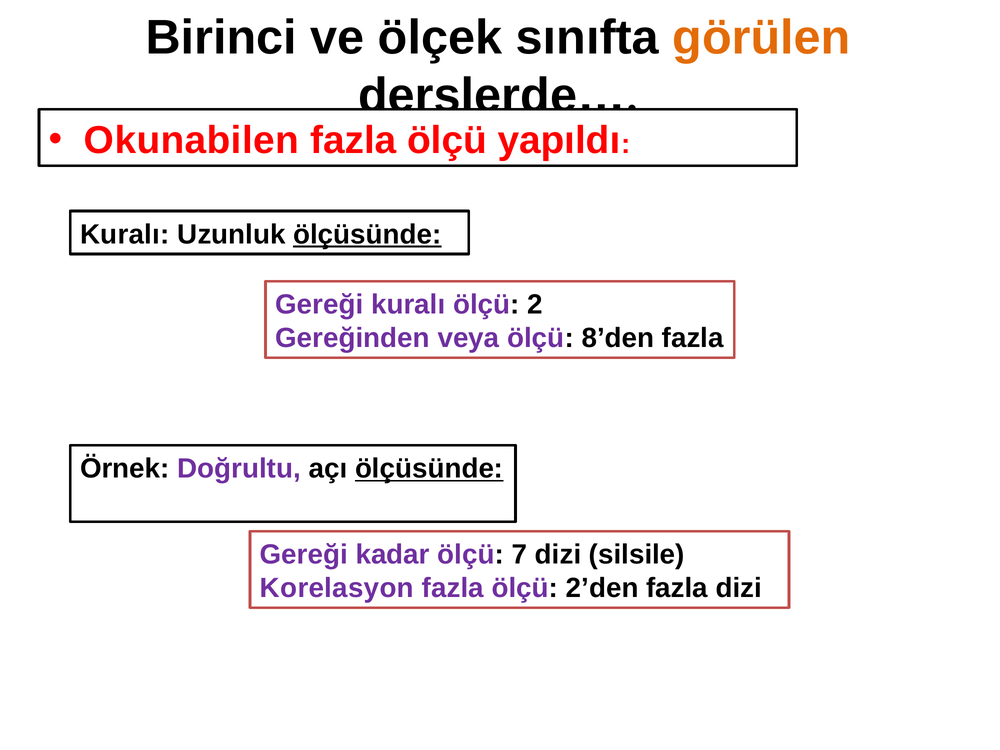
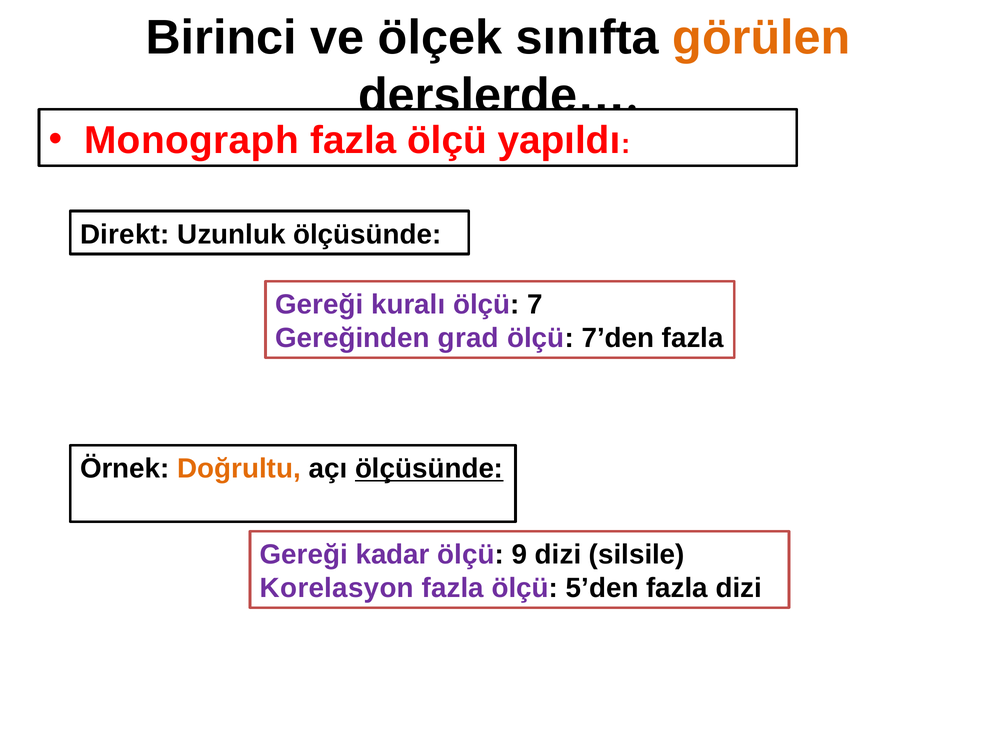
Okunabilen: Okunabilen -> Monograph (191, 140)
Kuralı: Kuralı -> Direkt (125, 234)
ölçüsünde underline: present -> none (367, 234)
2: 2 -> 7 (535, 305)
veya: veya -> grad (468, 338)
8’den: 8’den -> 7’den (618, 338)
Doğrultu colour: purple -> orange (239, 469)
7: 7 -> 9 (520, 555)
2’den: 2’den -> 5’den (602, 588)
